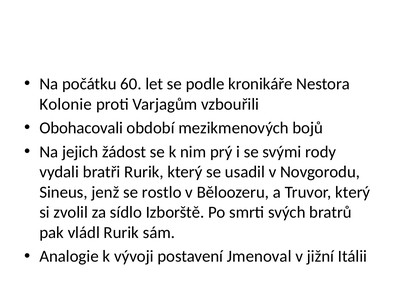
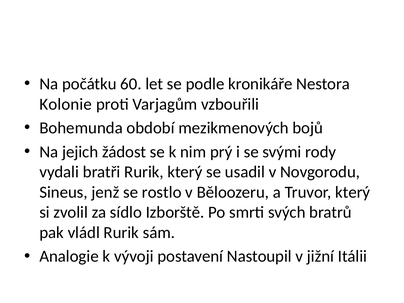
Obohacovali: Obohacovali -> Bohemunda (81, 128)
Jmenoval: Jmenoval -> Nastoupil (259, 256)
